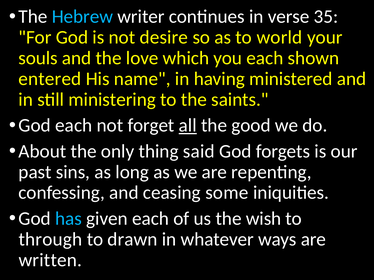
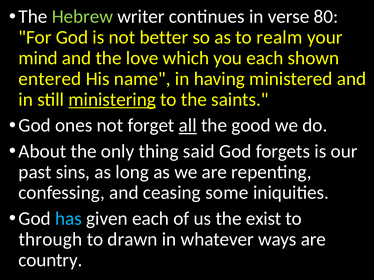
Hebrew colour: light blue -> light green (82, 17)
35: 35 -> 80 (326, 17)
desire: desire -> better (164, 37)
world: world -> realm (279, 37)
souls: souls -> mind (38, 58)
ministering underline: none -> present (112, 100)
God each: each -> ones (74, 126)
wish: wish -> exist (264, 219)
written: written -> country (50, 260)
